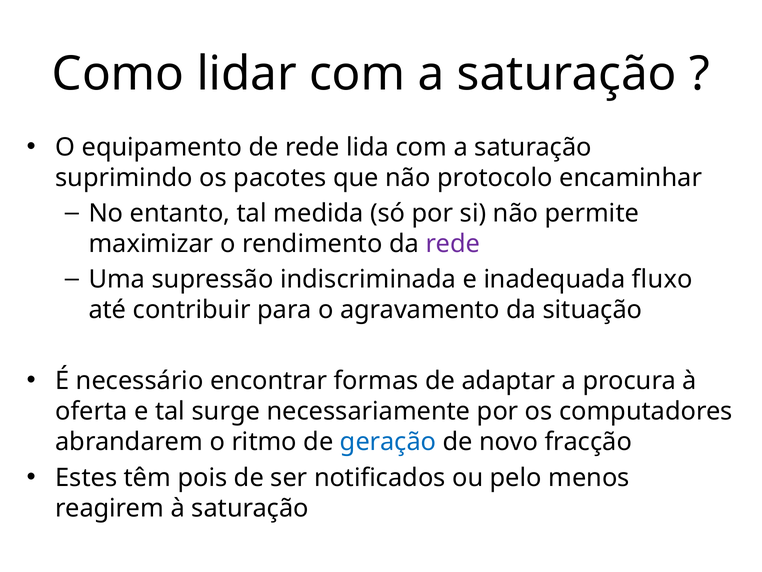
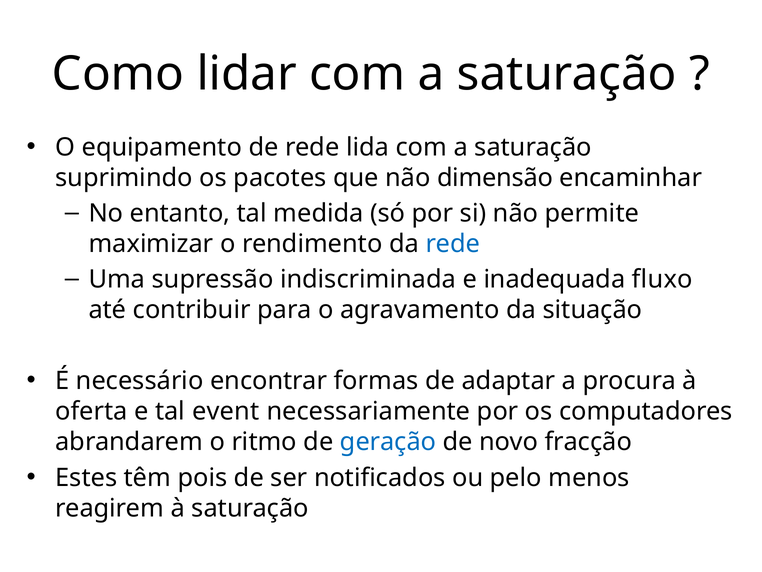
protocolo: protocolo -> dimensão (495, 178)
rede colour: purple -> blue (453, 244)
surge: surge -> event (226, 411)
